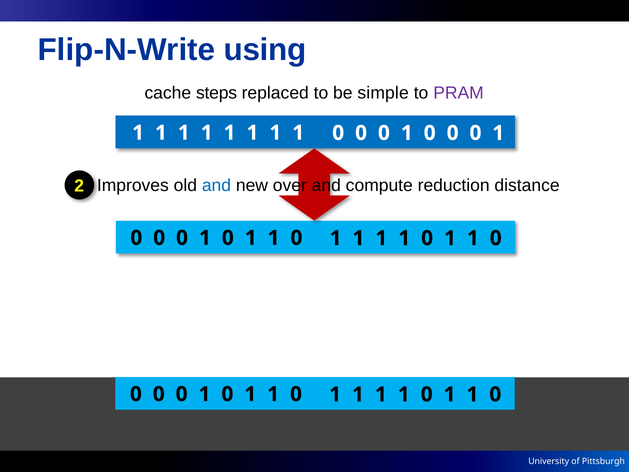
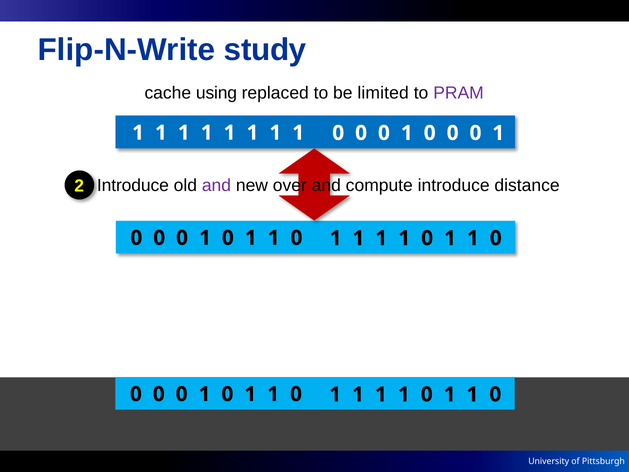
using: using -> study (265, 50)
steps: steps -> using (217, 93)
simple: simple -> limited (383, 93)
Improves: Improves -> Introduce (133, 185)
and colour: blue -> purple (216, 185)
compute reduction: reduction -> introduce (454, 185)
